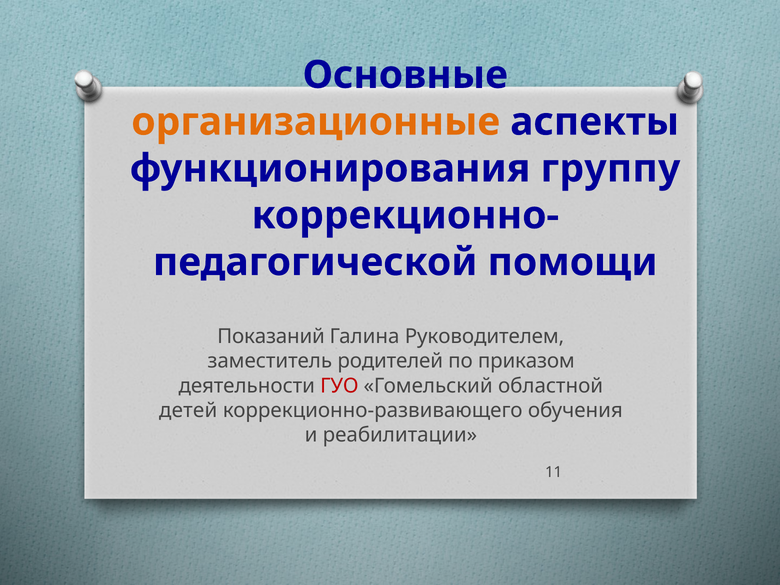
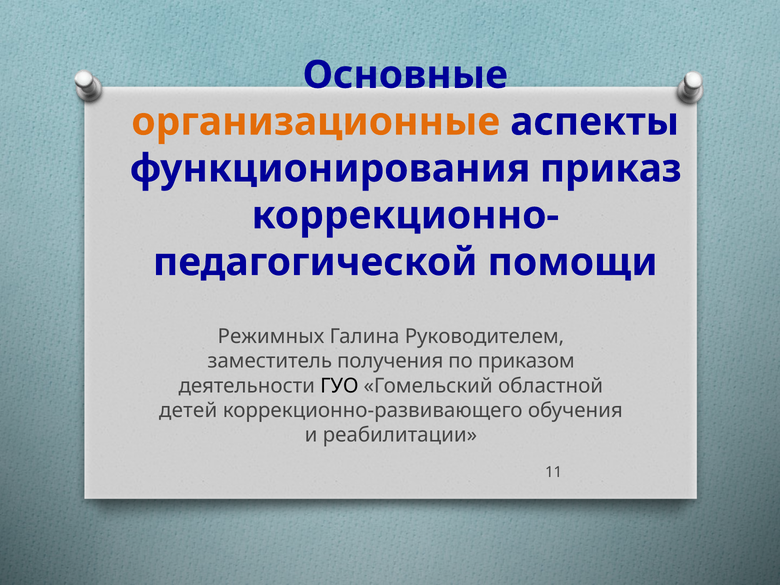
группу: группу -> приказ (611, 169)
Показаний: Показаний -> Режимных (271, 336)
родителей: родителей -> получения (390, 361)
ГУО colour: red -> black (339, 386)
